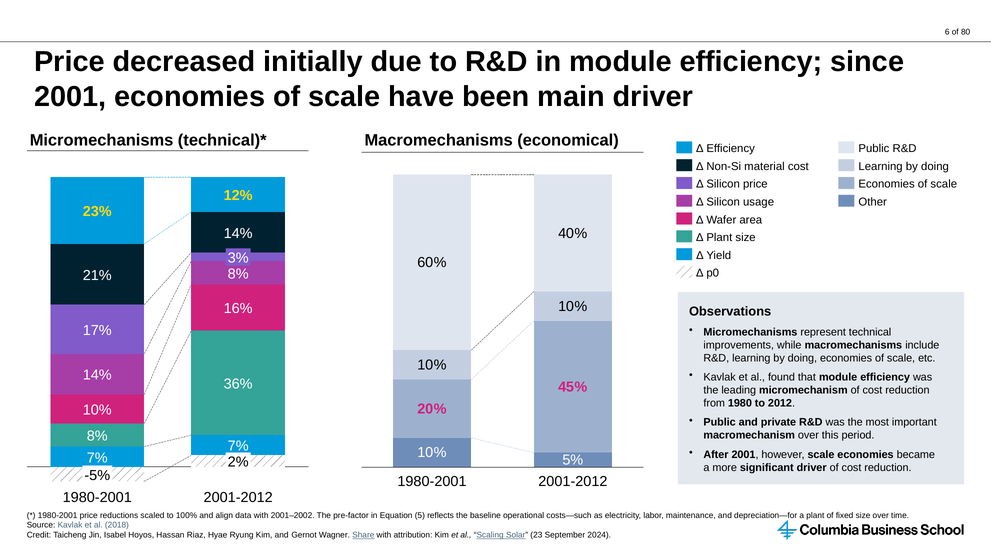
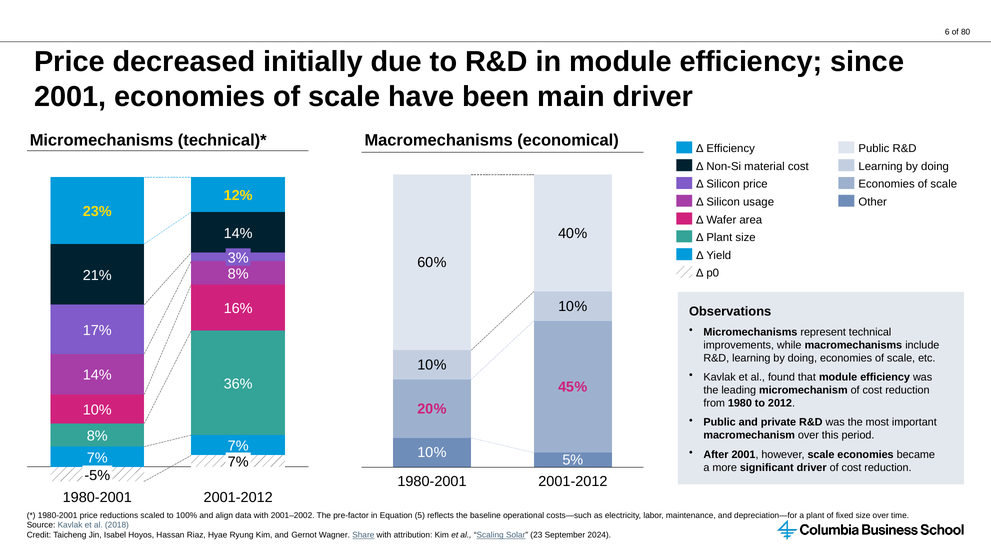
2%: 2% -> 7% (238, 463)
